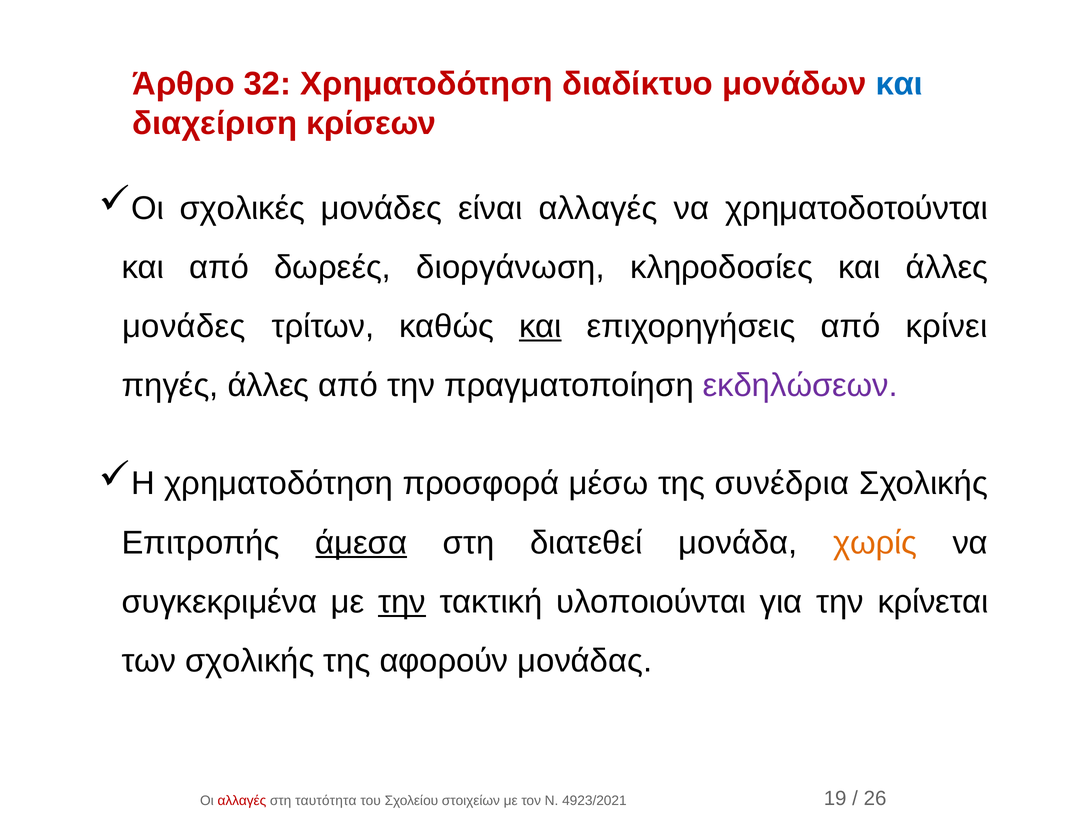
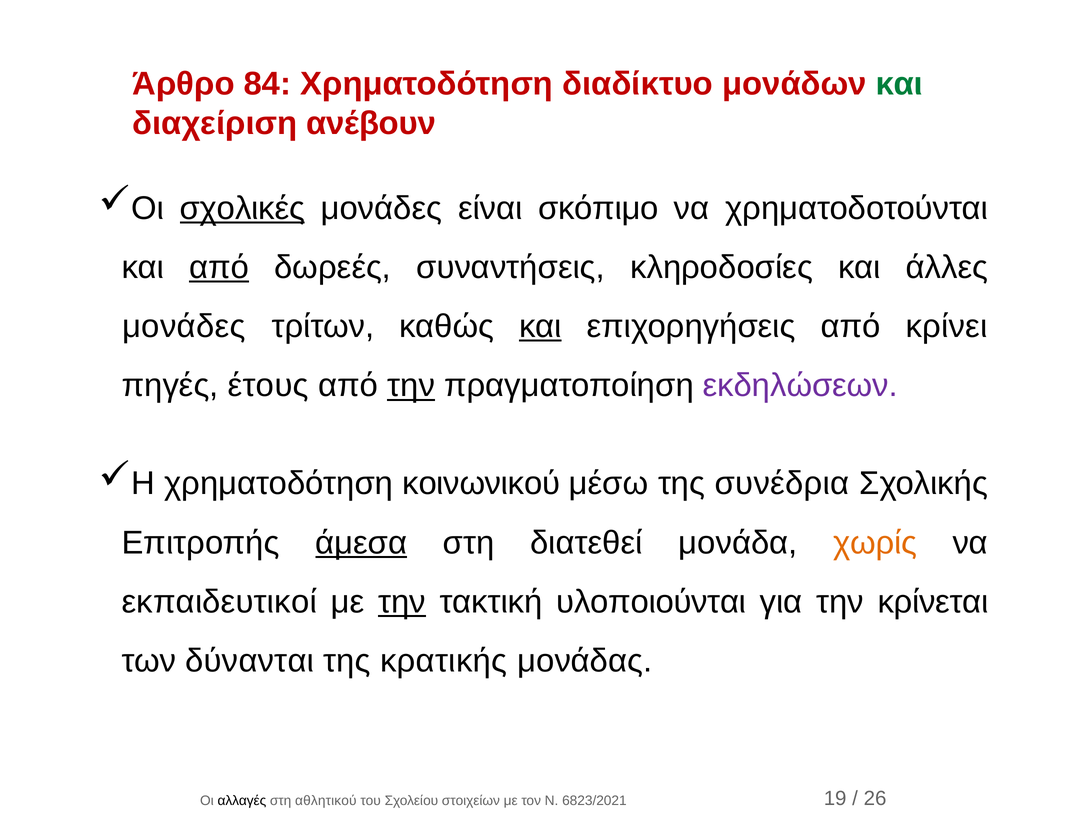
32: 32 -> 84 (267, 84)
και colour: blue -> green (899, 84)
κρίσεων: κρίσεων -> ανέβουν (371, 123)
σχολικές underline: none -> present (242, 208)
είναι αλλαγές: αλλαγές -> σκόπιμο (598, 208)
από underline: none -> present (219, 267)
διοργάνωση: διοργάνωση -> συναντήσεις (511, 267)
πηγές άλλες: άλλες -> έτους (268, 386)
την underline: none -> present (411, 386)
προσφορά: προσφορά -> κοινωνικού (481, 484)
συγκεκριμένα: συγκεκριμένα -> εκπαιδευτικοί (219, 602)
των σχολικής: σχολικής -> δύνανται (250, 661)
αφορούν: αφορούν -> κρατικής (444, 661)
αλλαγές colour: red -> black (242, 801)
ταυτότητα: ταυτότητα -> αθλητικού (326, 801)
4923/2021: 4923/2021 -> 6823/2021 (594, 801)
